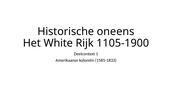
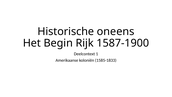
White: White -> Begin (58, 43)
1105-1900: 1105-1900 -> 1587-1900 (123, 43)
